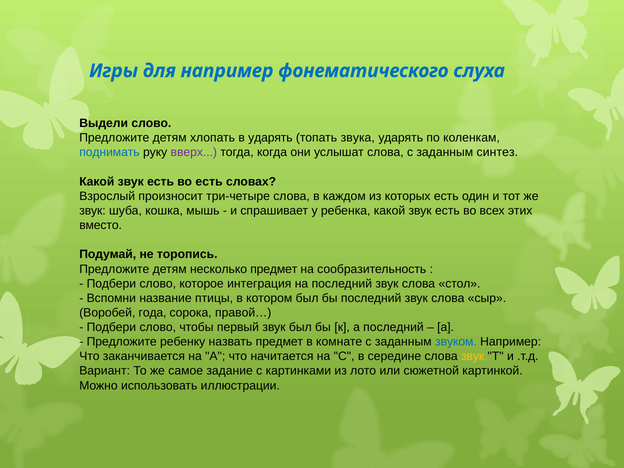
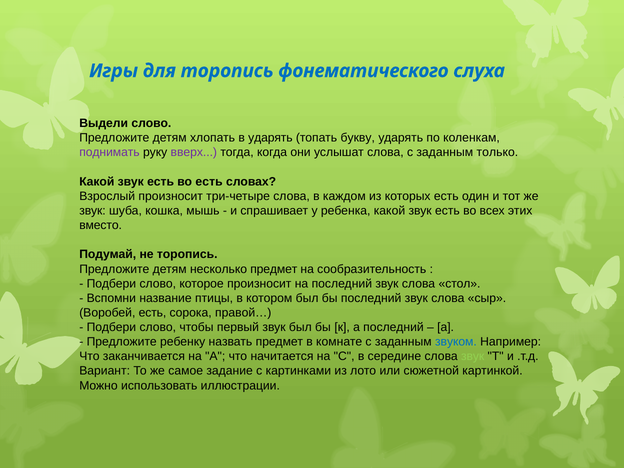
для например: например -> торопись (227, 71)
звука: звука -> букву (358, 138)
поднимать colour: blue -> purple (109, 152)
синтез: синтез -> только (497, 152)
которое интеграция: интеграция -> произносит (259, 284)
Воробей года: года -> есть (153, 313)
звук colour: yellow -> light green (473, 356)
